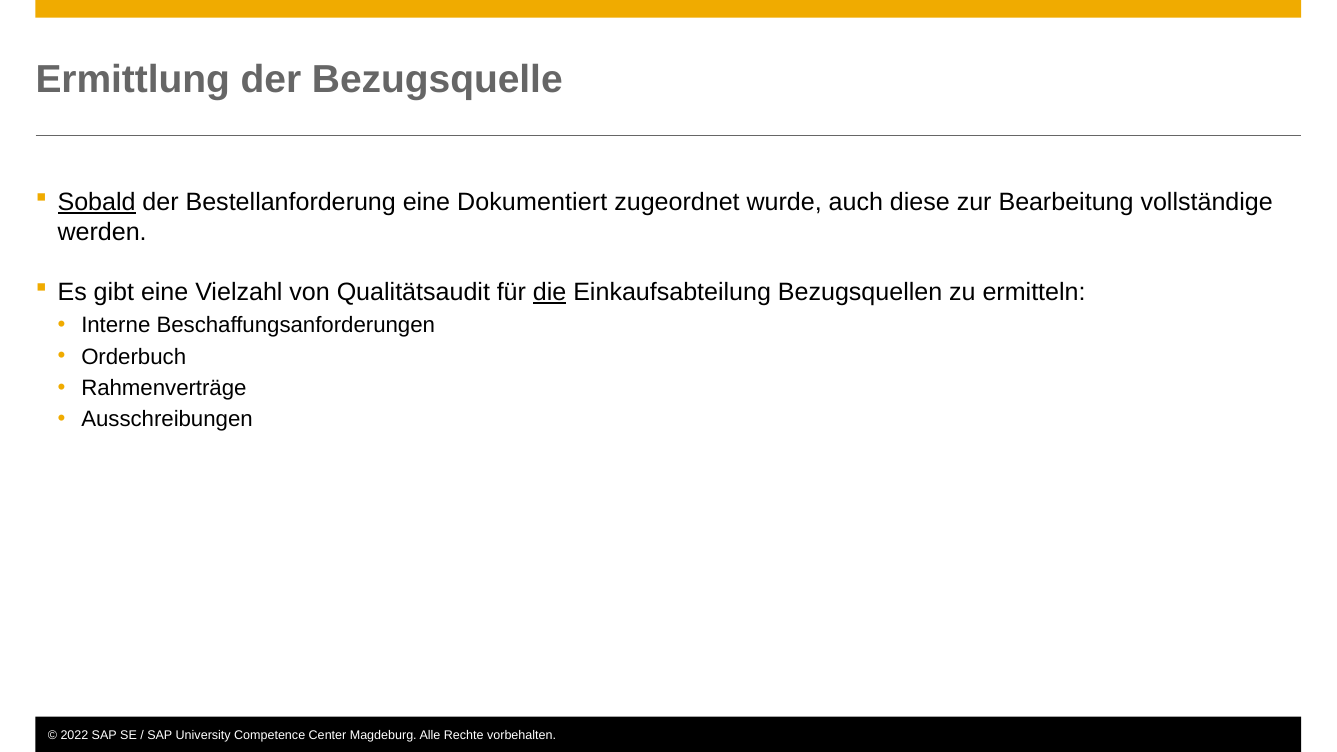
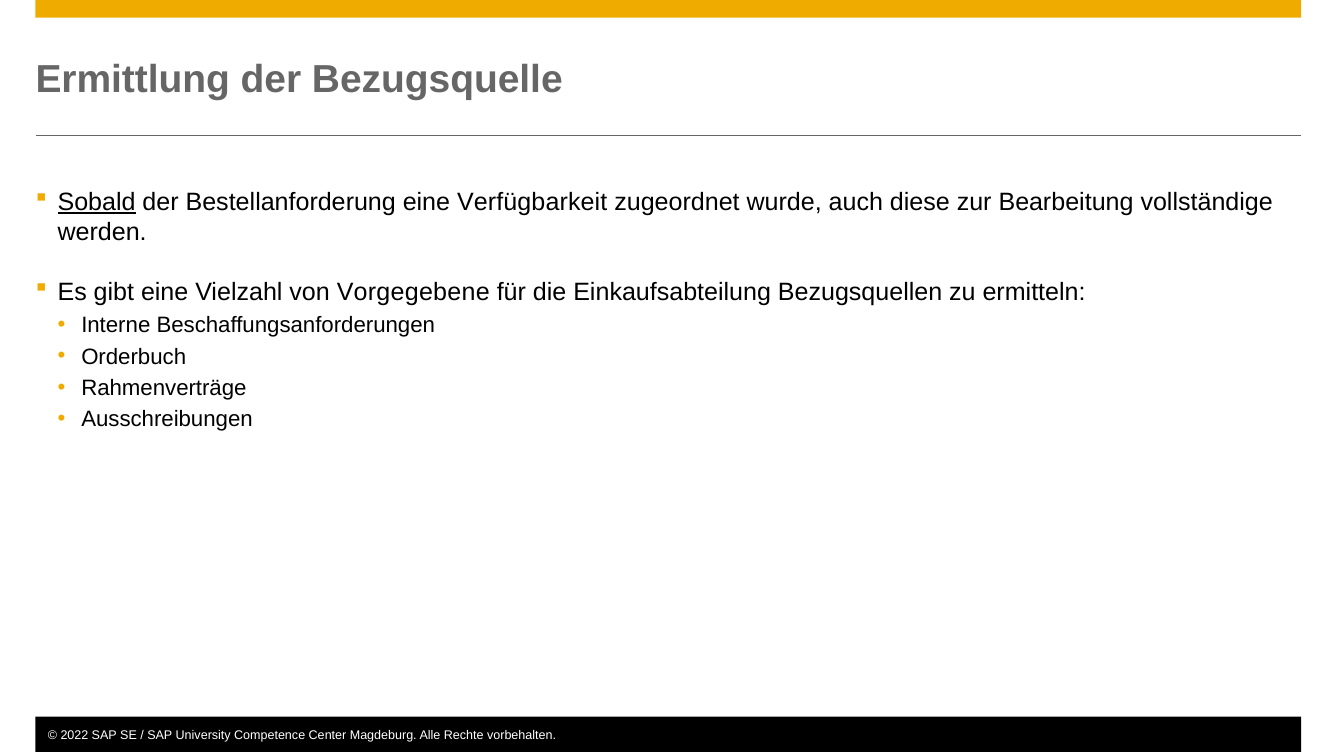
Dokumentiert: Dokumentiert -> Verfügbarkeit (532, 202)
Qualitätsaudit: Qualitätsaudit -> Vorgegebene (413, 292)
die underline: present -> none (550, 292)
